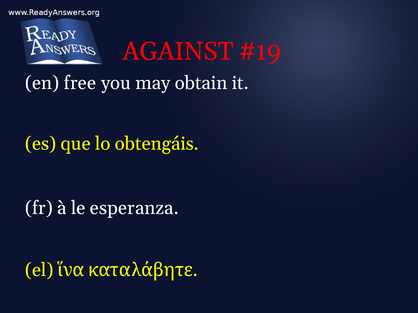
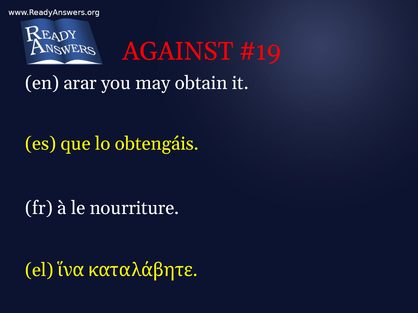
free: free -> arar (80, 83)
esperanza: esperanza -> nourriture (135, 208)
